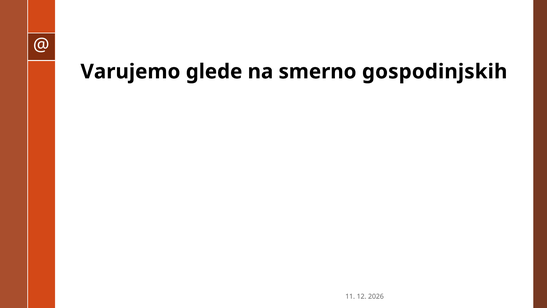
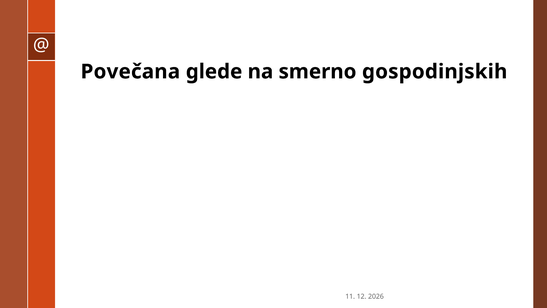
Varujemo: Varujemo -> Povečana (130, 72)
